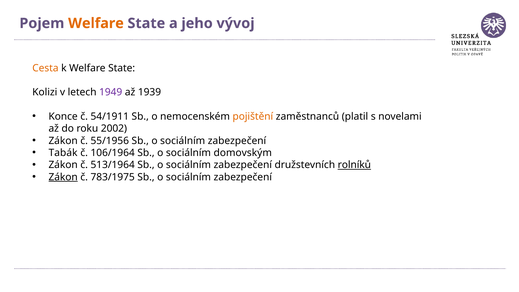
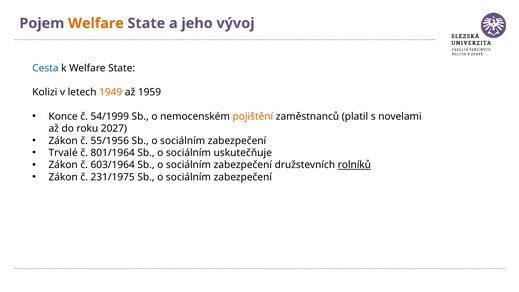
Cesta colour: orange -> blue (45, 68)
1949 colour: purple -> orange (111, 92)
1939: 1939 -> 1959 (149, 92)
54/1911: 54/1911 -> 54/1999 (110, 116)
2002: 2002 -> 2027 (114, 129)
Tabák: Tabák -> Trvalé (63, 153)
106/1964: 106/1964 -> 801/1964 (113, 153)
domovským: domovským -> uskutečňuje (243, 153)
513/1964: 513/1964 -> 603/1964 (113, 165)
Zákon underline: present -> none (63, 177)
783/1975: 783/1975 -> 231/1975 (113, 177)
